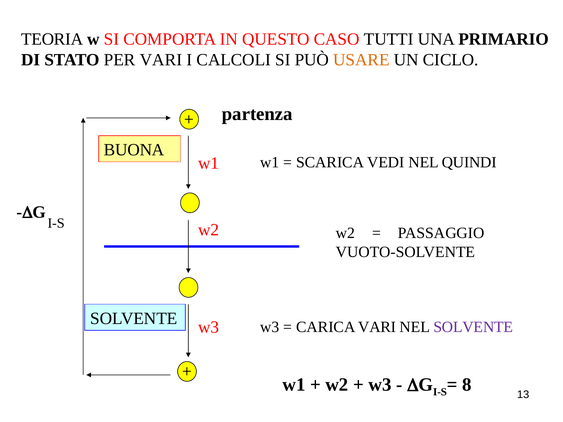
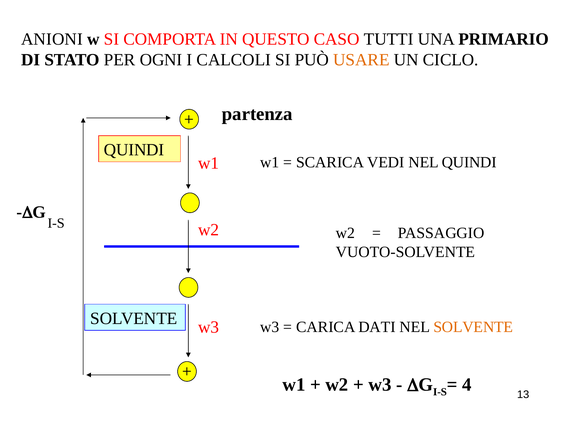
TEORIA: TEORIA -> ANIONI (52, 39)
PER VARI: VARI -> OGNI (161, 60)
BUONA: BUONA -> QUINDI (134, 150)
CARICA VARI: VARI -> DATI (377, 327)
SOLVENTE colour: purple -> orange (473, 327)
8: 8 -> 4 (467, 385)
